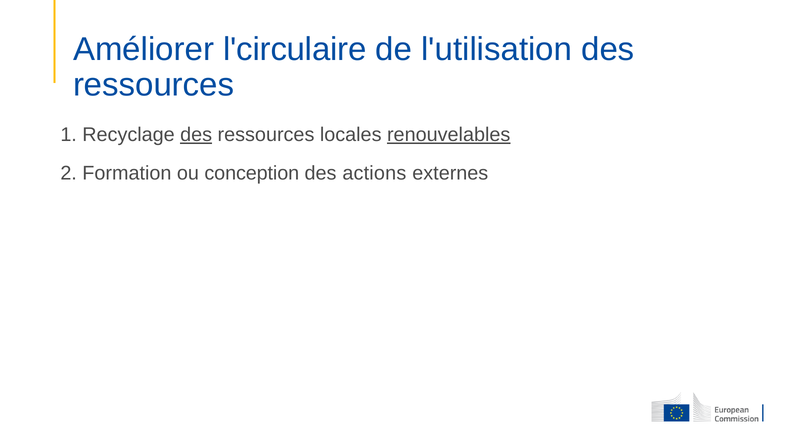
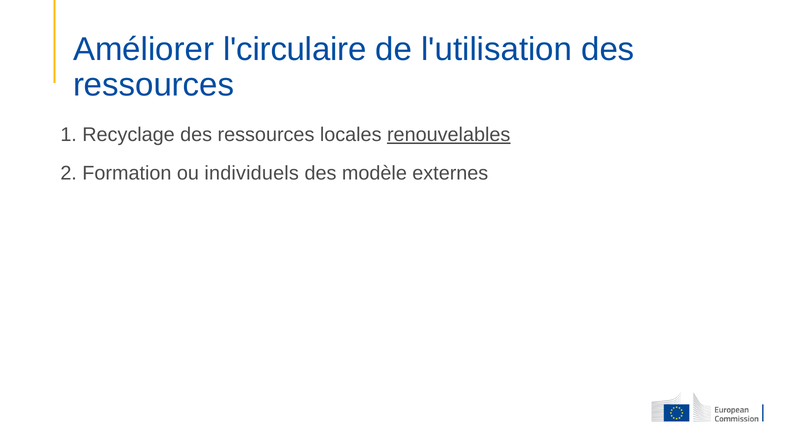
des underline: present -> none (196, 135)
conception: conception -> individuels (252, 173)
actions: actions -> modèle (374, 173)
